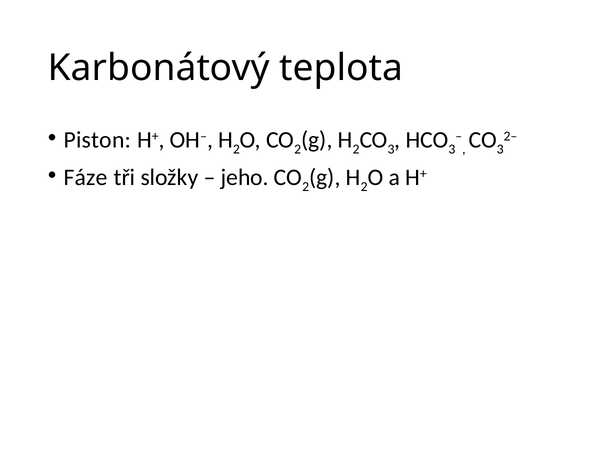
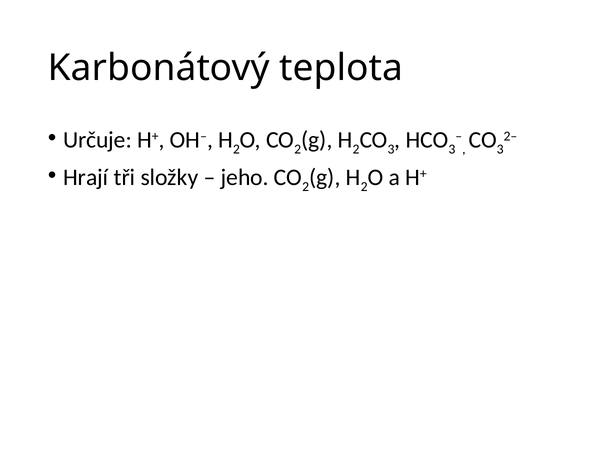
Piston: Piston -> Určuje (98, 140)
Fáze: Fáze -> Hrají (86, 178)
